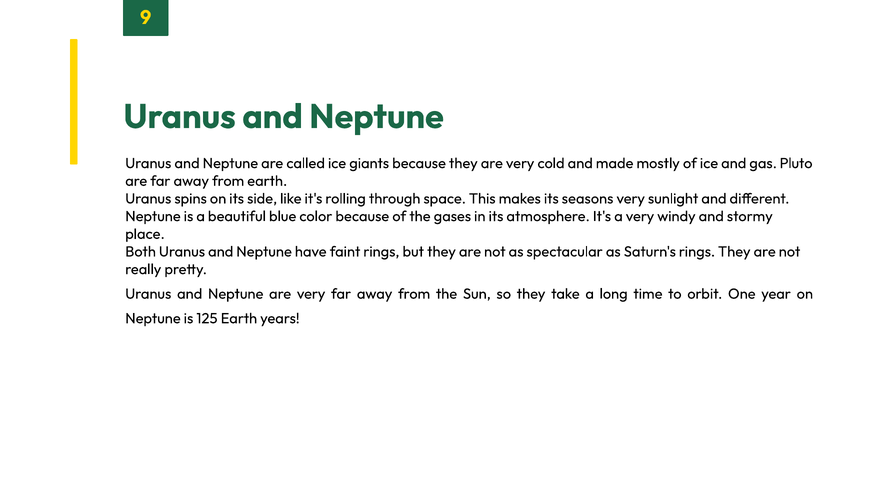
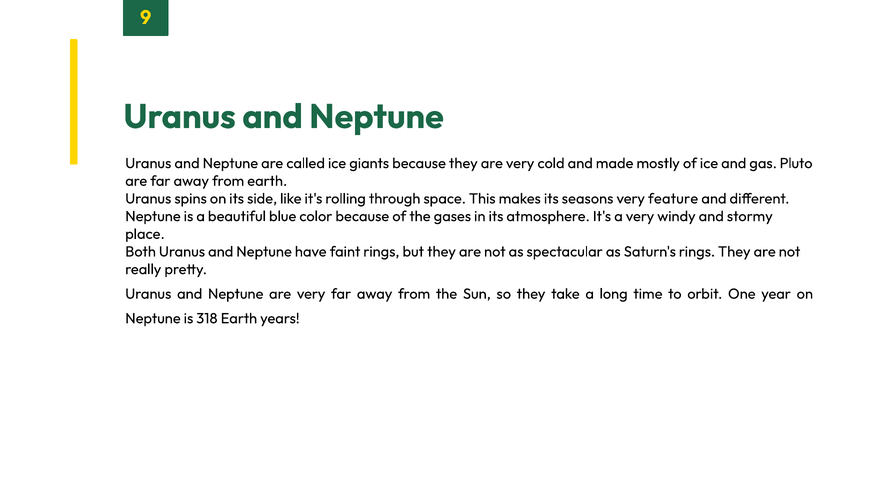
sunlight: sunlight -> feature (673, 199)
125: 125 -> 318 (207, 318)
